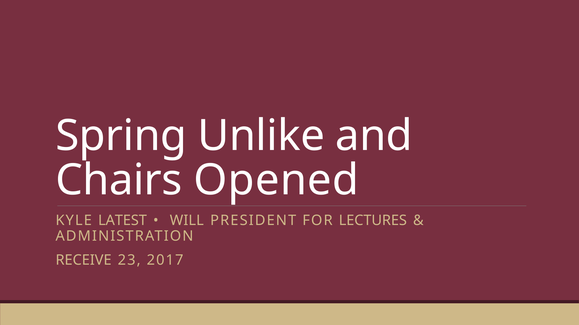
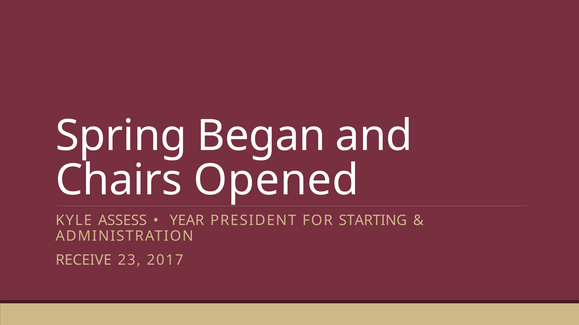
Unlike: Unlike -> Began (261, 136)
LATEST: LATEST -> ASSESS (122, 221)
WILL: WILL -> YEAR (187, 221)
LECTURES: LECTURES -> STARTING (373, 221)
